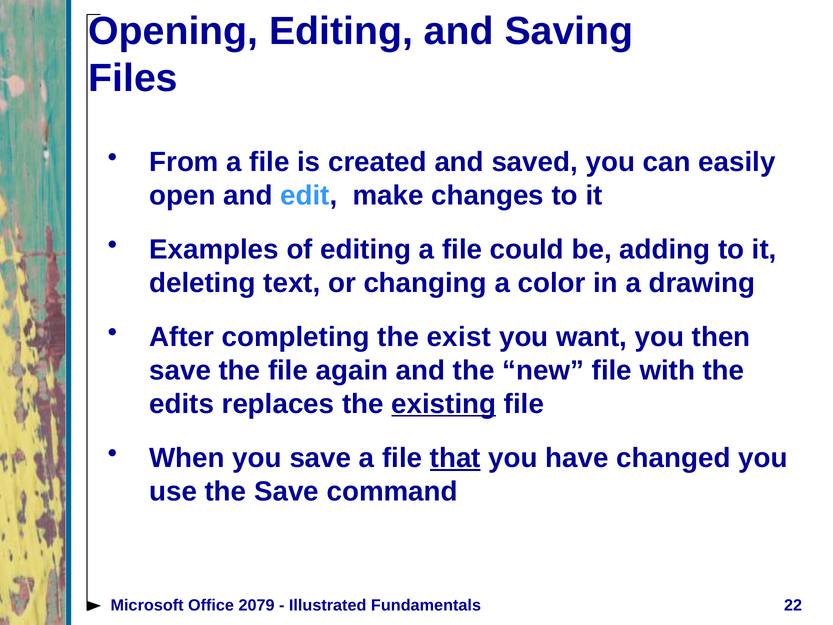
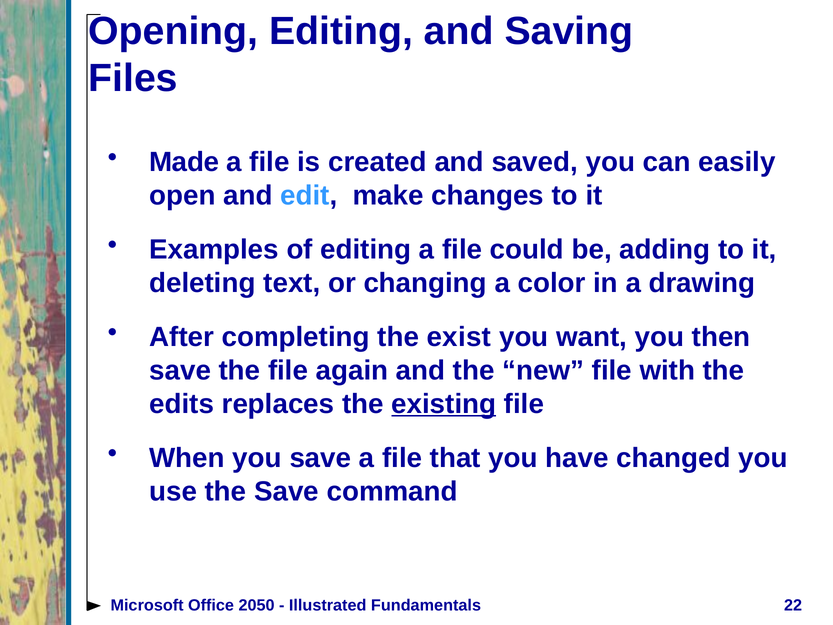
From: From -> Made (184, 162)
that underline: present -> none (455, 458)
2079: 2079 -> 2050 (257, 605)
